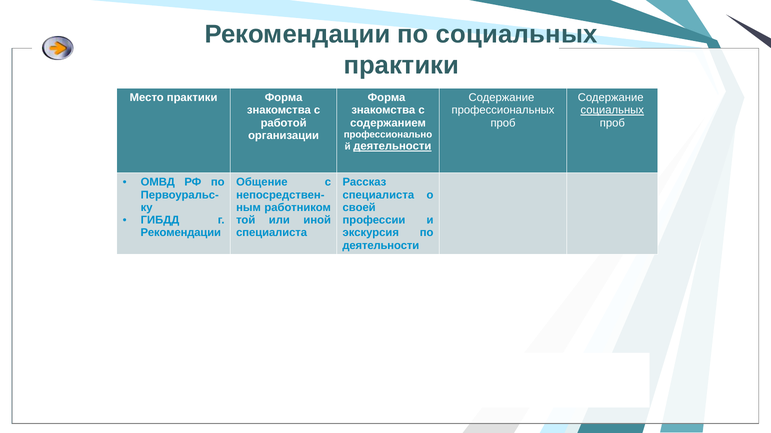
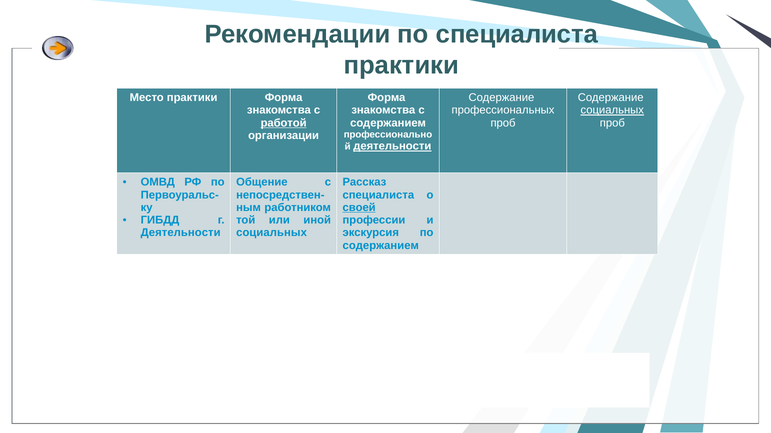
по социальных: социальных -> специалиста (517, 34)
работой underline: none -> present (284, 123)
своей underline: none -> present (359, 208)
Рекомендации: Рекомендации -> Деятельности (181, 233)
специалиста: специалиста -> социальных (272, 233)
деятельности: деятельности -> содержанием (381, 246)
